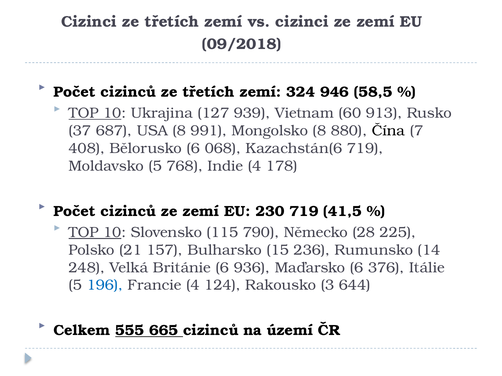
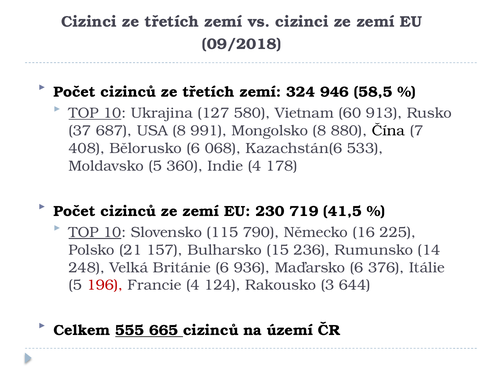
939: 939 -> 580 (252, 113)
Kazachstán(6 719: 719 -> 533 (365, 149)
768: 768 -> 360 (185, 166)
28: 28 -> 16 (364, 233)
196 colour: blue -> red (105, 286)
